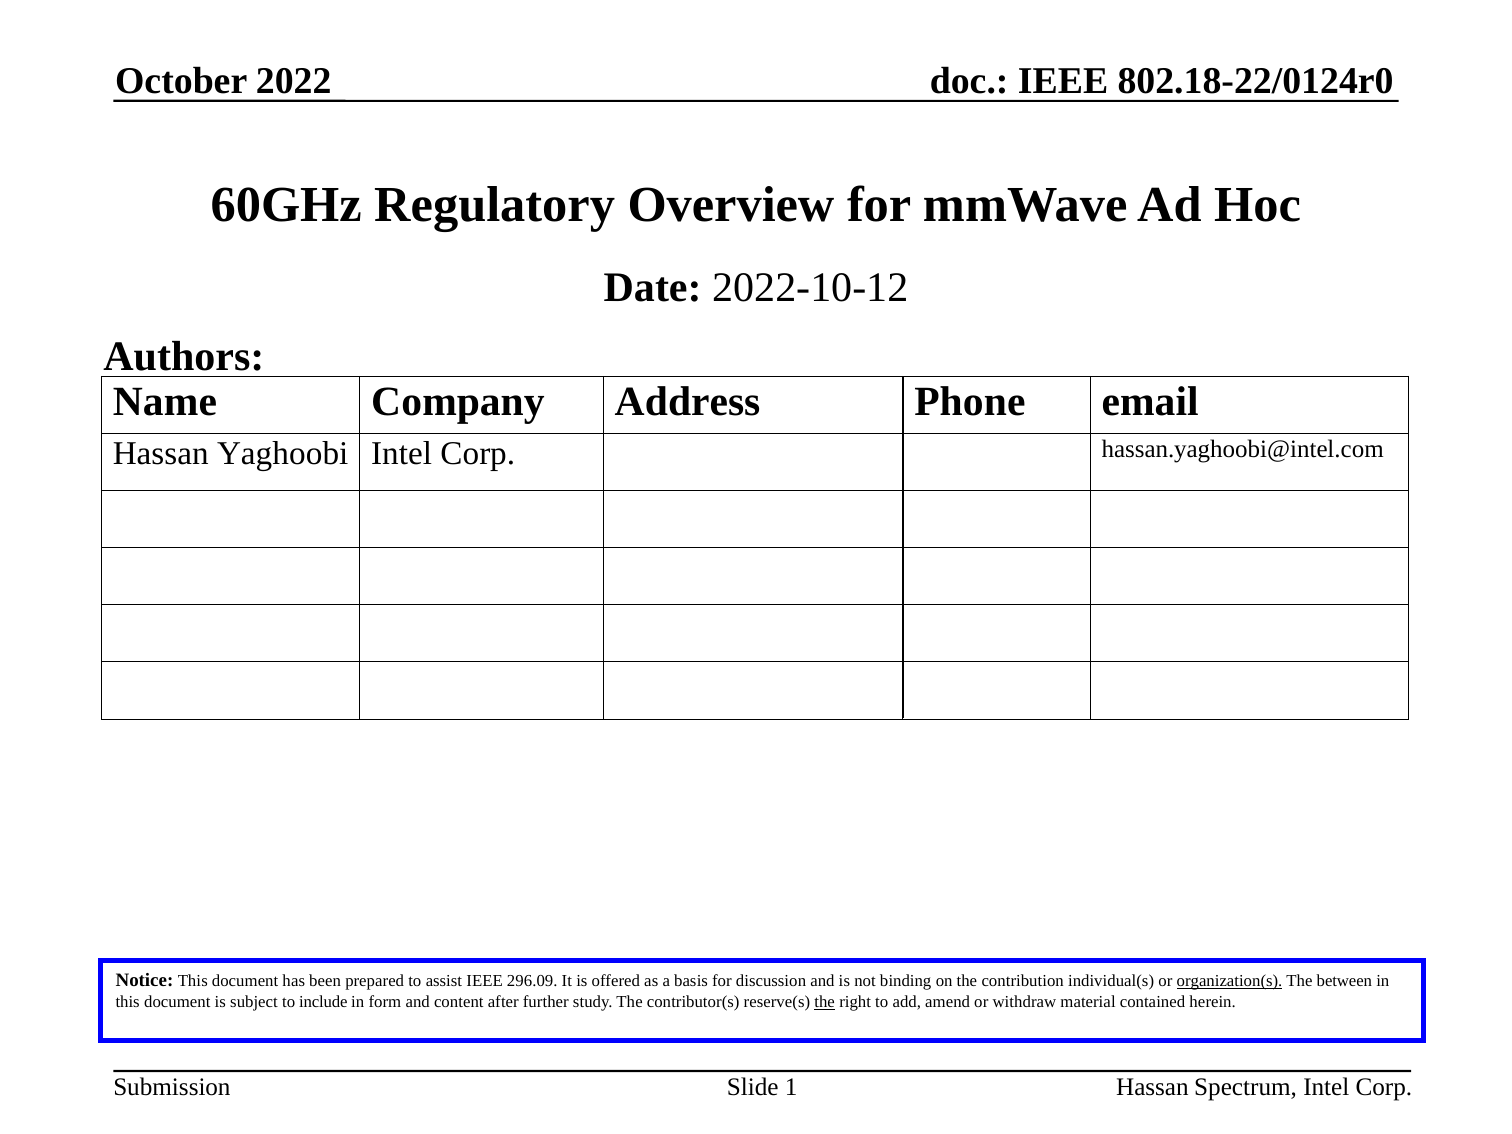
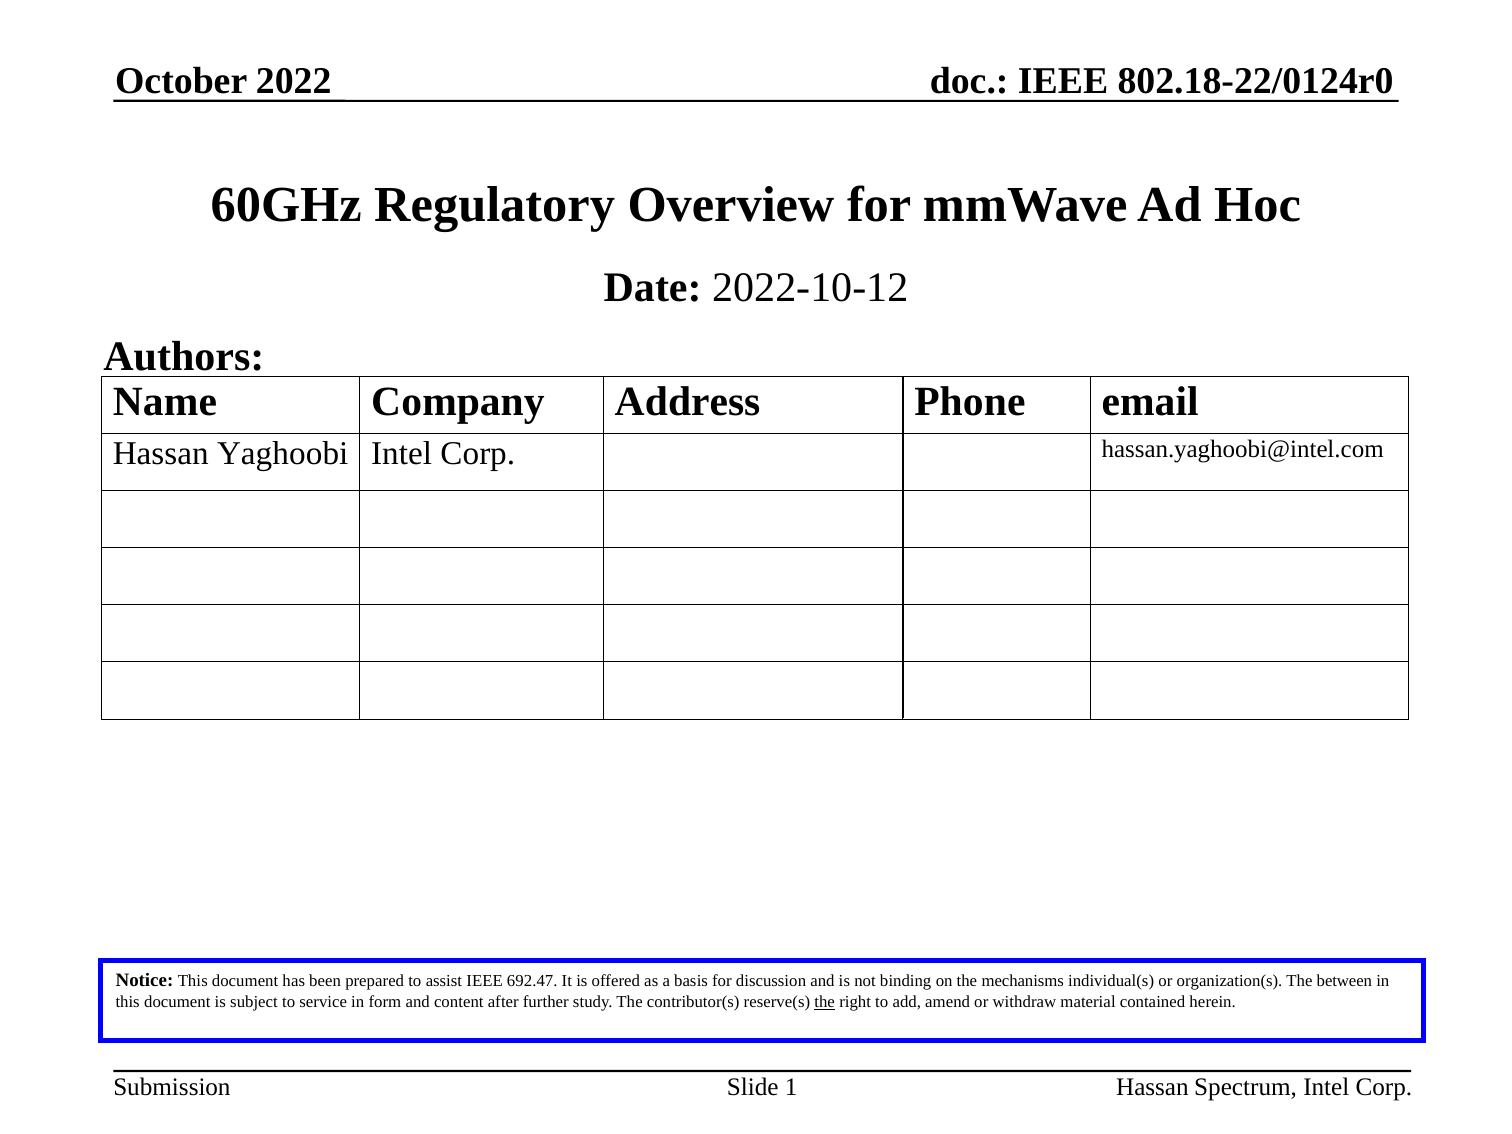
296.09: 296.09 -> 692.47 (532, 981)
contribution: contribution -> mechanisms (1023, 981)
organization(s underline: present -> none (1230, 981)
include: include -> service (323, 1002)
